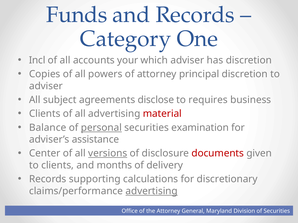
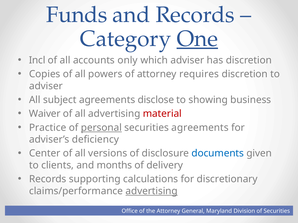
One underline: none -> present (197, 39)
your: your -> only (128, 60)
principal: principal -> requires (199, 74)
requires: requires -> showing (208, 100)
Clients: Clients -> Waiver (45, 114)
Balance: Balance -> Practice (48, 128)
securities examination: examination -> agreements (200, 128)
assistance: assistance -> deficiency (95, 140)
versions underline: present -> none (108, 154)
documents colour: red -> blue (218, 154)
